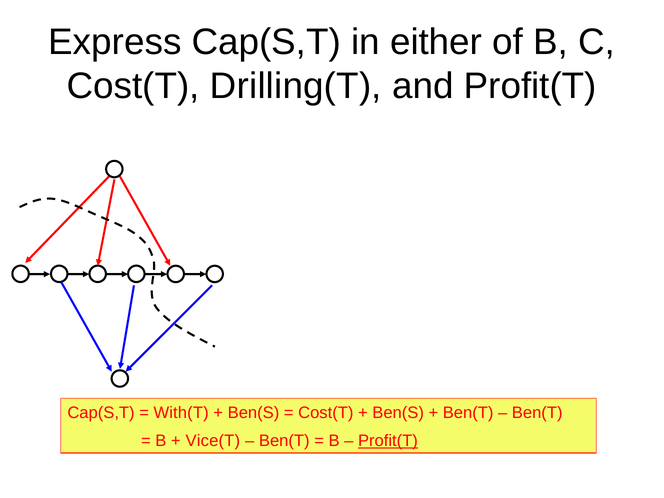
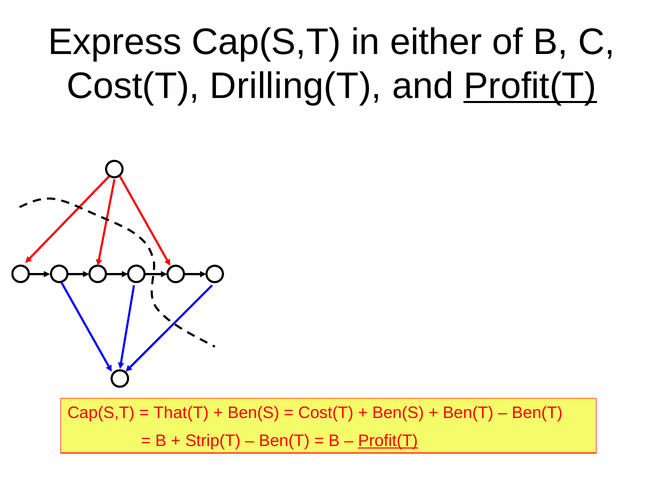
Profit(T underline: none -> present (530, 86)
With(T: With(T -> That(T (181, 413)
Vice(T: Vice(T -> Strip(T (213, 441)
